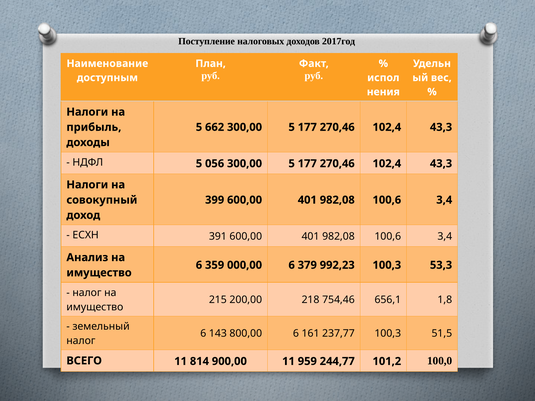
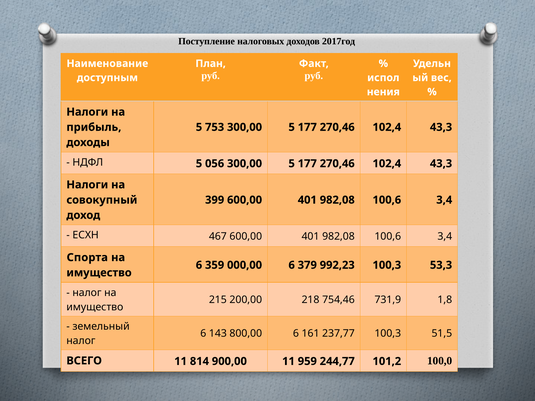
662: 662 -> 753 (215, 127)
391: 391 -> 467 (218, 236)
Анализ: Анализ -> Спорта (87, 258)
656,1: 656,1 -> 731,9 (388, 300)
